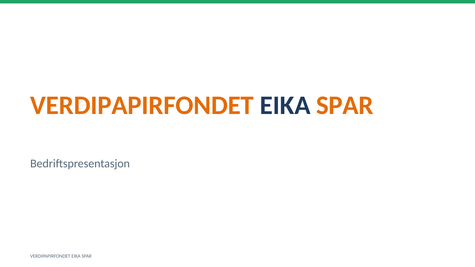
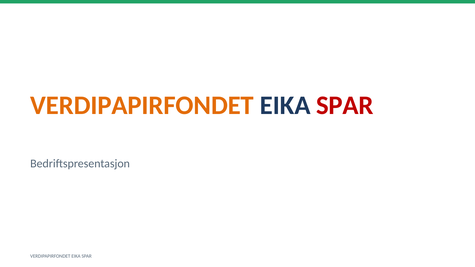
SPAR colour: orange -> red (345, 105)
